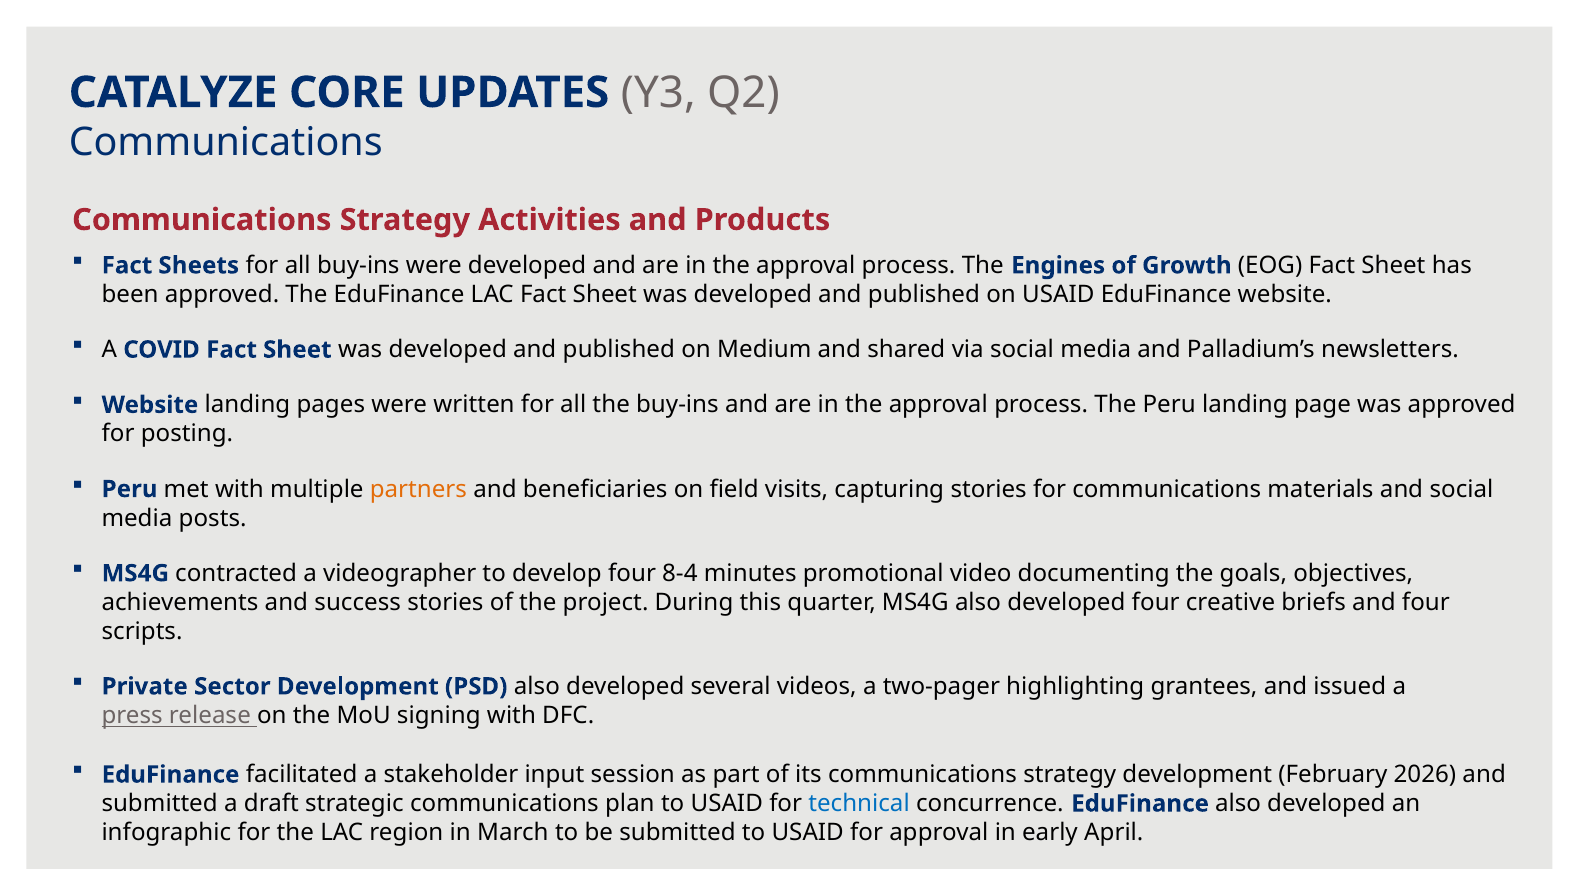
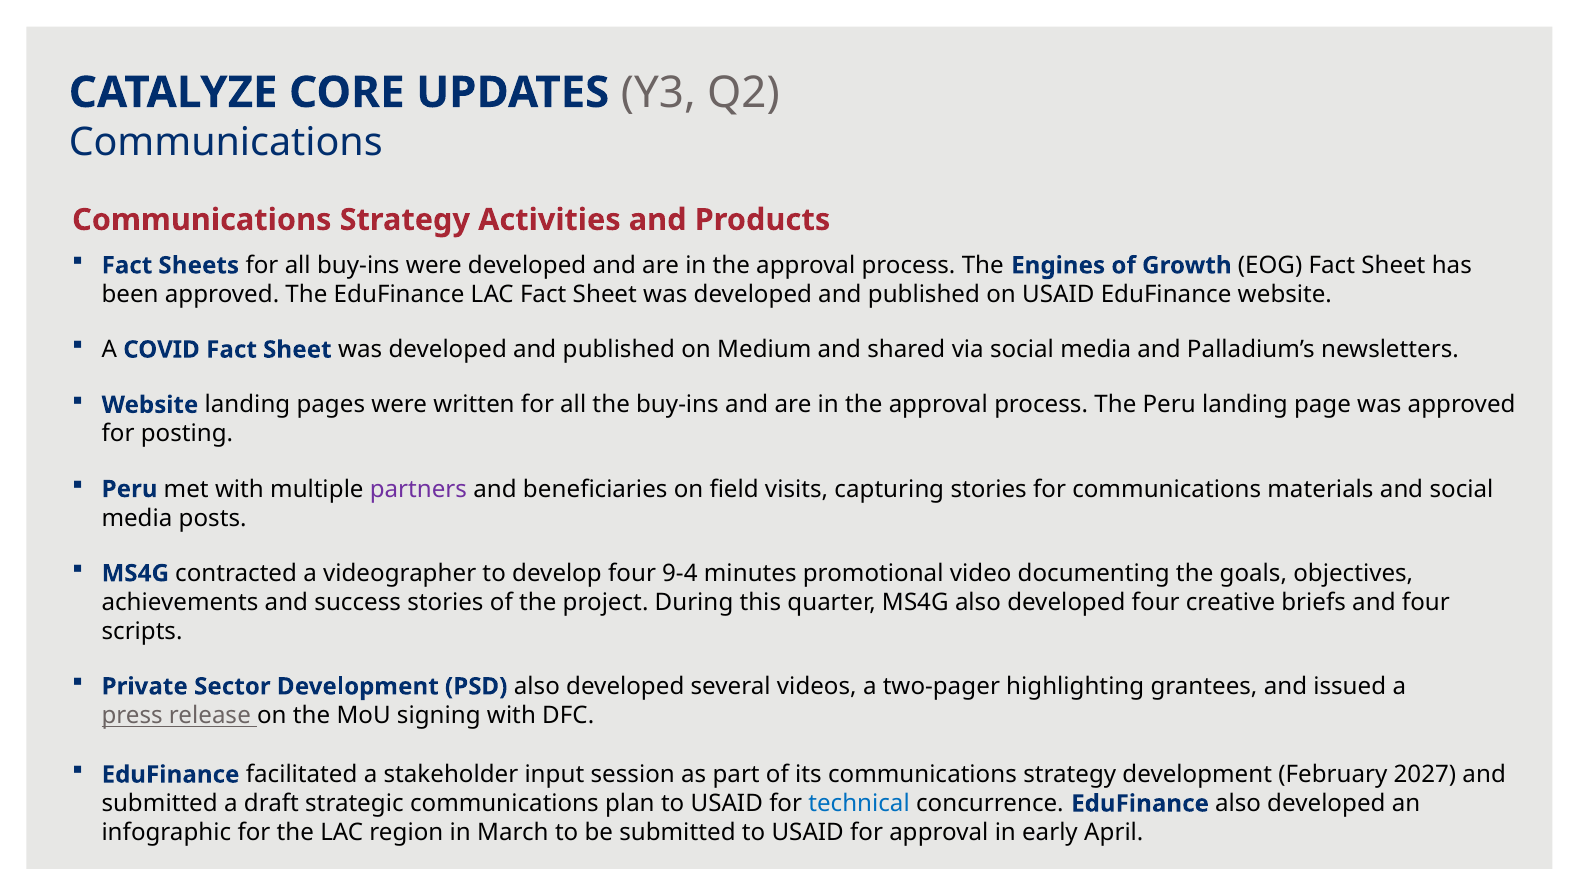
partners colour: orange -> purple (418, 489)
8-4: 8-4 -> 9-4 (680, 574)
2026: 2026 -> 2027 (1425, 775)
